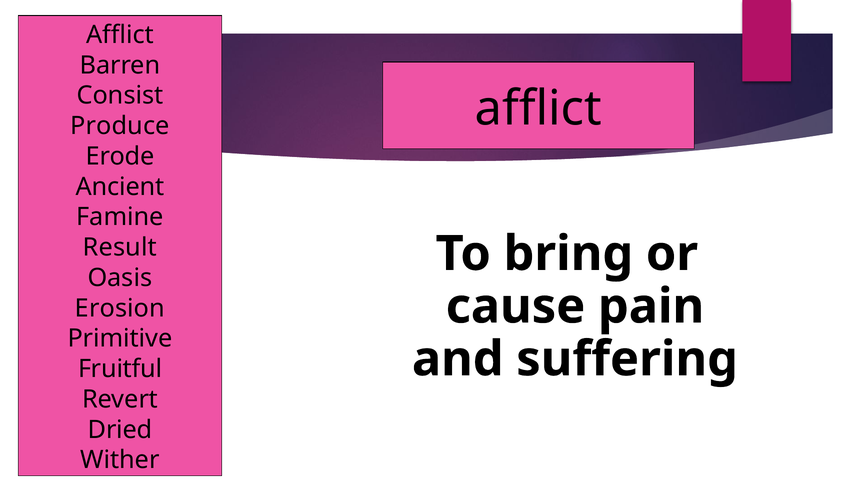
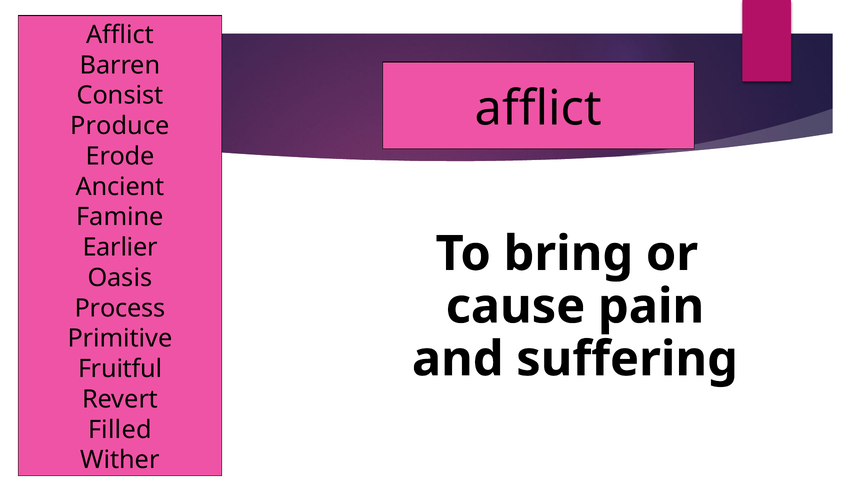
Result: Result -> Earlier (120, 247)
Erosion: Erosion -> Process (120, 308)
Dried: Dried -> Filled (120, 429)
